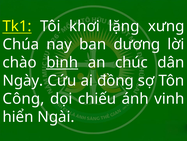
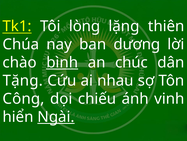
khơi: khơi -> lòng (85, 26)
xưng: xưng -> thiên (166, 26)
Ngày: Ngày -> Tặng (23, 80)
đồng: đồng -> nhau (115, 80)
Ngài underline: none -> present (56, 116)
